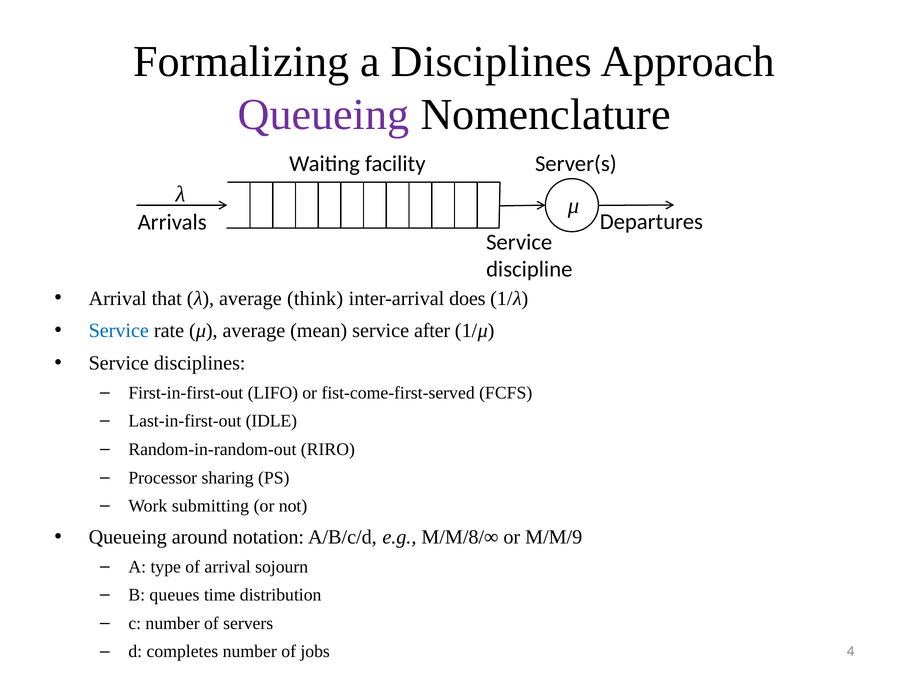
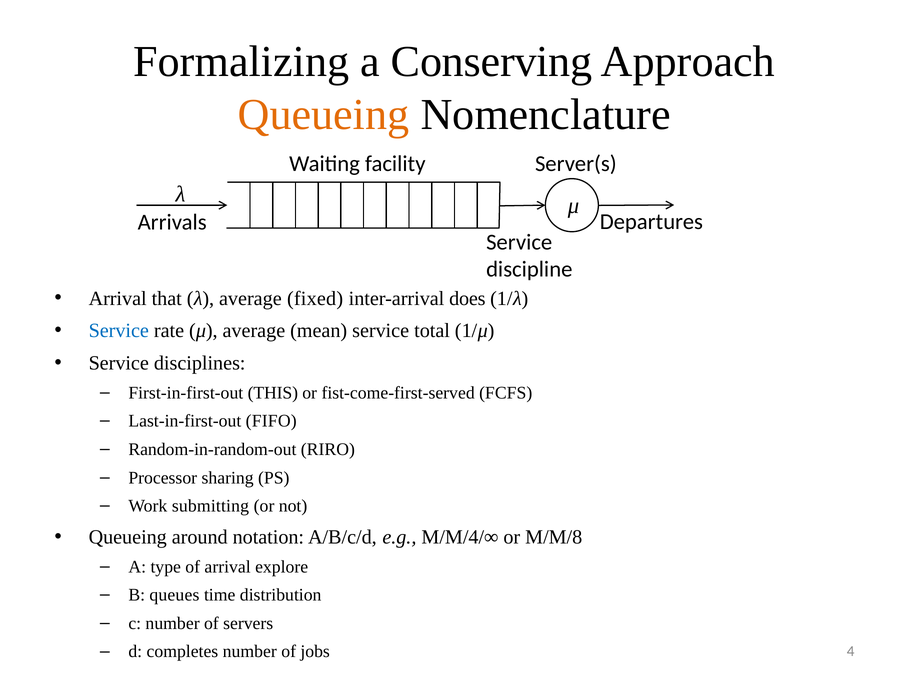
a Disciplines: Disciplines -> Conserving (492, 61)
Queueing colour: purple -> orange (324, 114)
think: think -> fixed (315, 298)
after: after -> total (432, 331)
LIFO: LIFO -> THIS (273, 393)
IDLE: IDLE -> FIFO (271, 421)
M/M/8/∞: M/M/8/∞ -> M/M/4/∞ (460, 537)
M/M/9: M/M/9 -> M/M/8 (554, 537)
sojourn: sojourn -> explore (282, 566)
